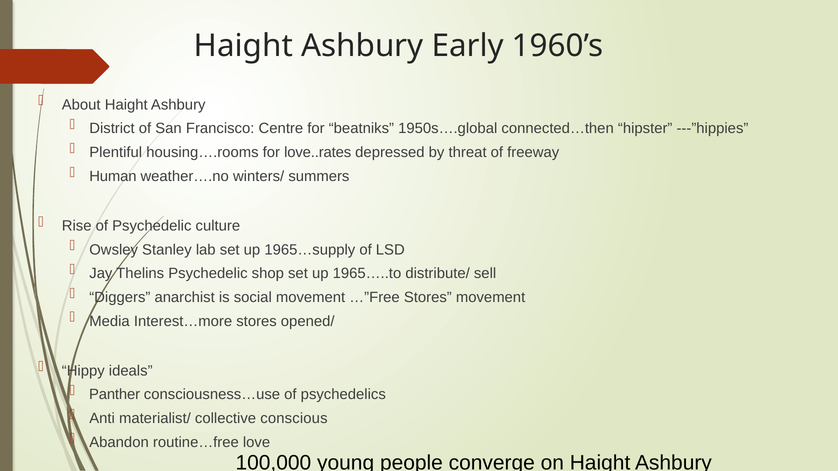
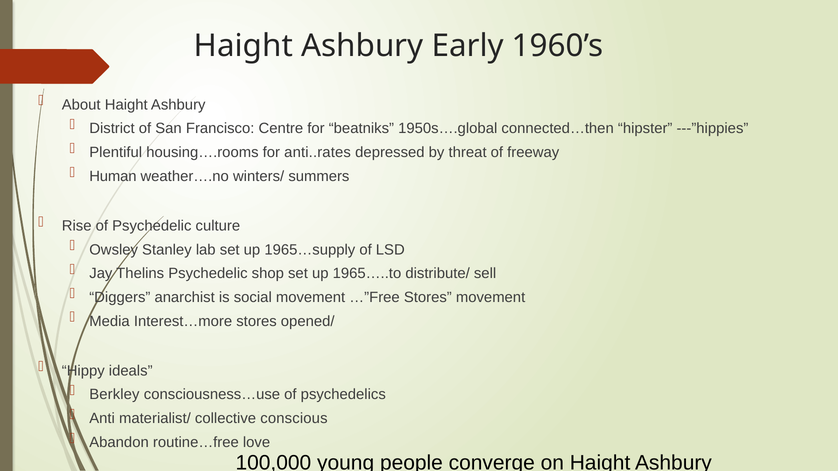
love..rates: love..rates -> anti..rates (318, 153)
Panther: Panther -> Berkley (114, 395)
